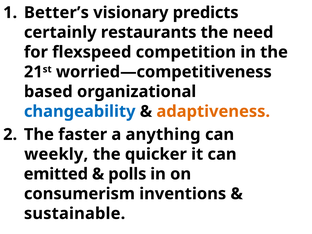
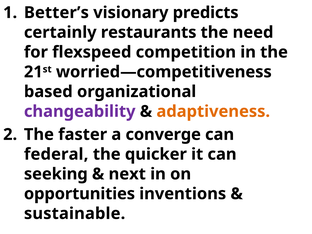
changeability colour: blue -> purple (80, 111)
anything: anything -> converge (163, 134)
weekly: weekly -> federal (56, 154)
emitted: emitted -> seeking (56, 174)
polls: polls -> next (127, 174)
consumerism: consumerism -> opportunities (79, 194)
